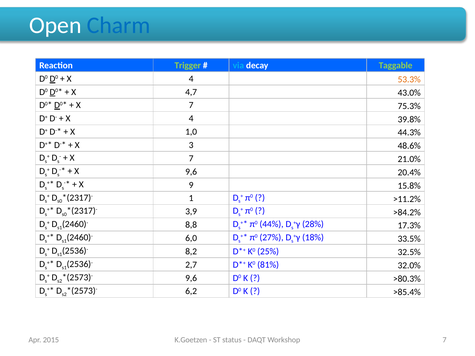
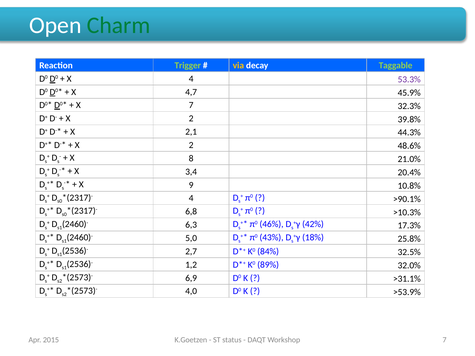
Charm colour: blue -> green (119, 25)
via colour: light blue -> yellow (238, 65)
53.3% colour: orange -> purple (409, 80)
43.0%: 43.0% -> 45.9% (409, 93)
75.3%: 75.3% -> 32.3% (409, 106)
4: 4 -> 2 (191, 119)
1,0: 1,0 -> 2,1 (191, 132)
3: 3 -> 2 (191, 145)
7: 7 -> 8 (191, 159)
X 9,6: 9,6 -> 3,4 (191, 172)
15.8%: 15.8% -> 10.8% (409, 186)
1: 1 -> 4 (191, 198)
>11.2%: >11.2% -> >90.1% (407, 199)
3,9: 3,9 -> 6,8 (191, 212)
>84.2%: >84.2% -> >10.3% (407, 212)
8,8: 8,8 -> 6,3 (191, 225)
44%: 44% -> 46% (272, 224)
28%: 28% -> 42% (313, 224)
6,0: 6,0 -> 5,0 (191, 238)
27%: 27% -> 43% (272, 238)
33.5%: 33.5% -> 25.8% (409, 239)
8,2: 8,2 -> 2,7 (191, 252)
25%: 25% -> 84% (268, 252)
2,7: 2,7 -> 1,2 (191, 265)
81%: 81% -> 89% (268, 265)
9,6: 9,6 -> 6,9 (191, 278)
>80.3%: >80.3% -> >31.1% (407, 279)
6,2: 6,2 -> 4,0 (191, 291)
>85.4%: >85.4% -> >53.9% (407, 292)
